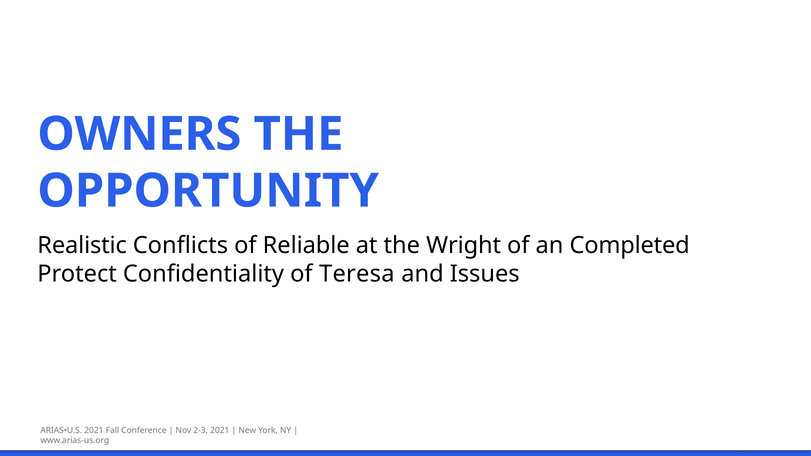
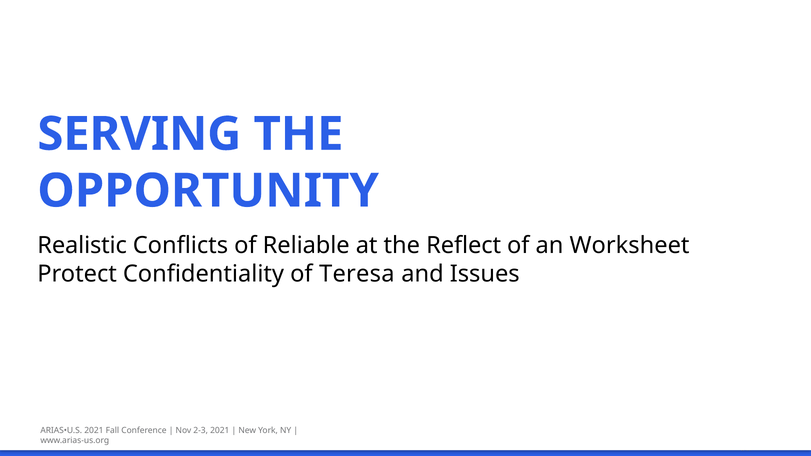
OWNERS: OWNERS -> SERVING (139, 134)
Wright: Wright -> Reflect (464, 246)
Completed: Completed -> Worksheet (630, 246)
